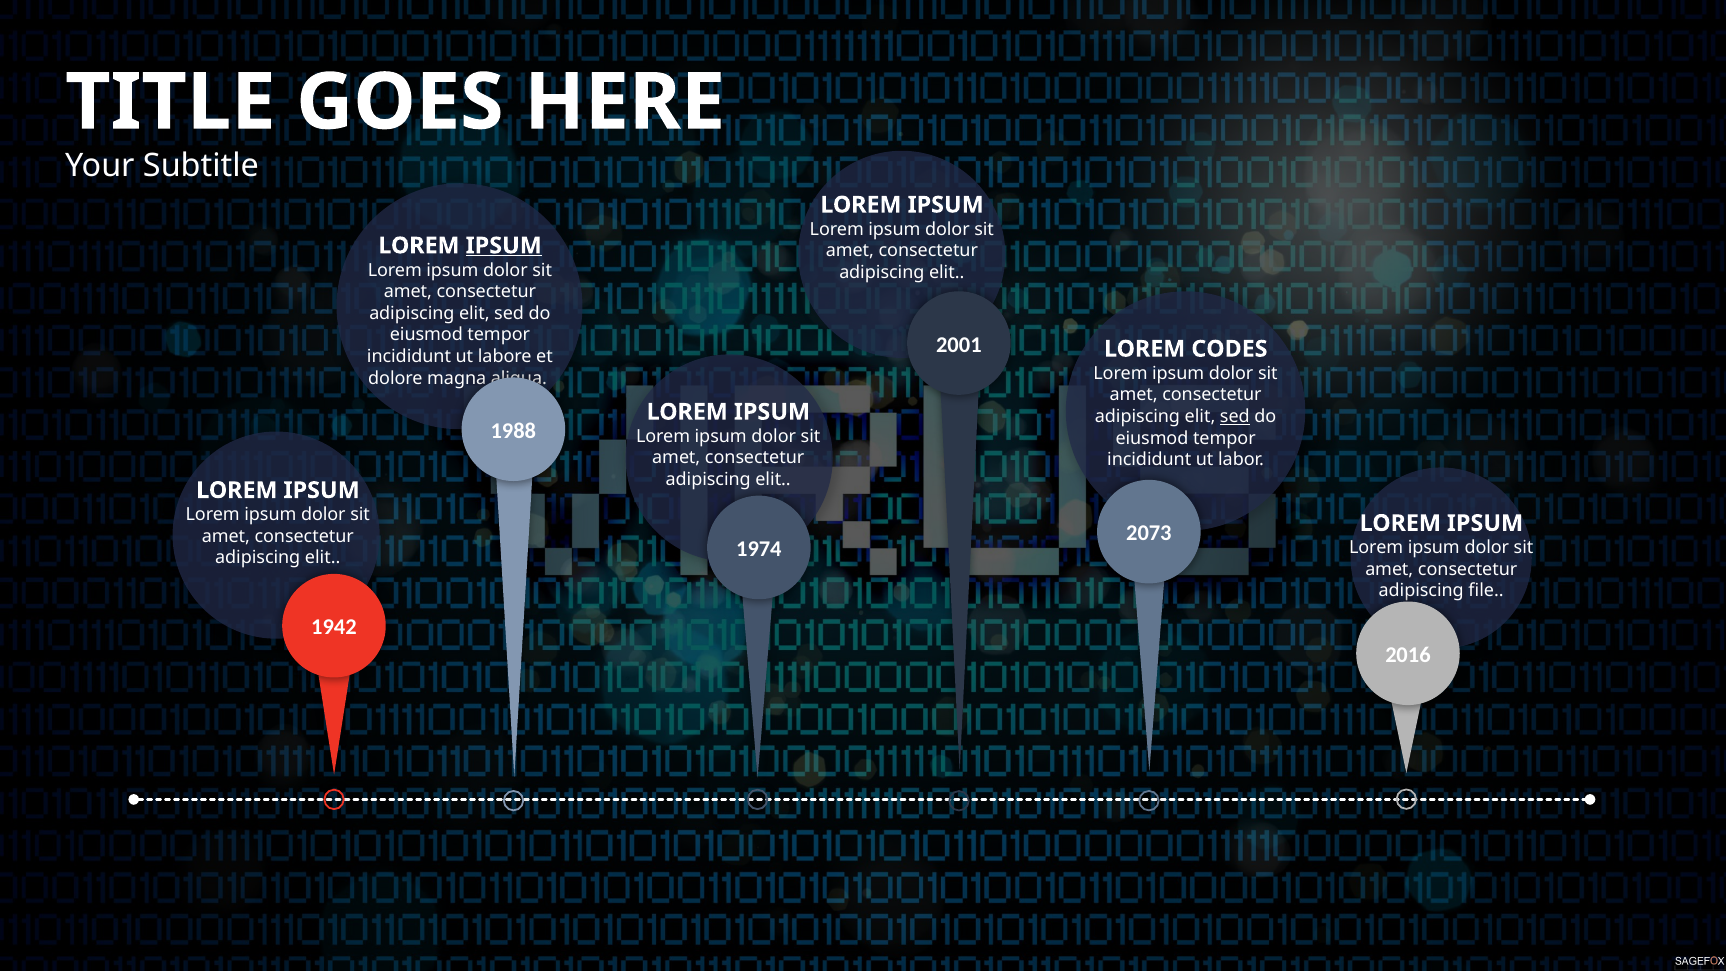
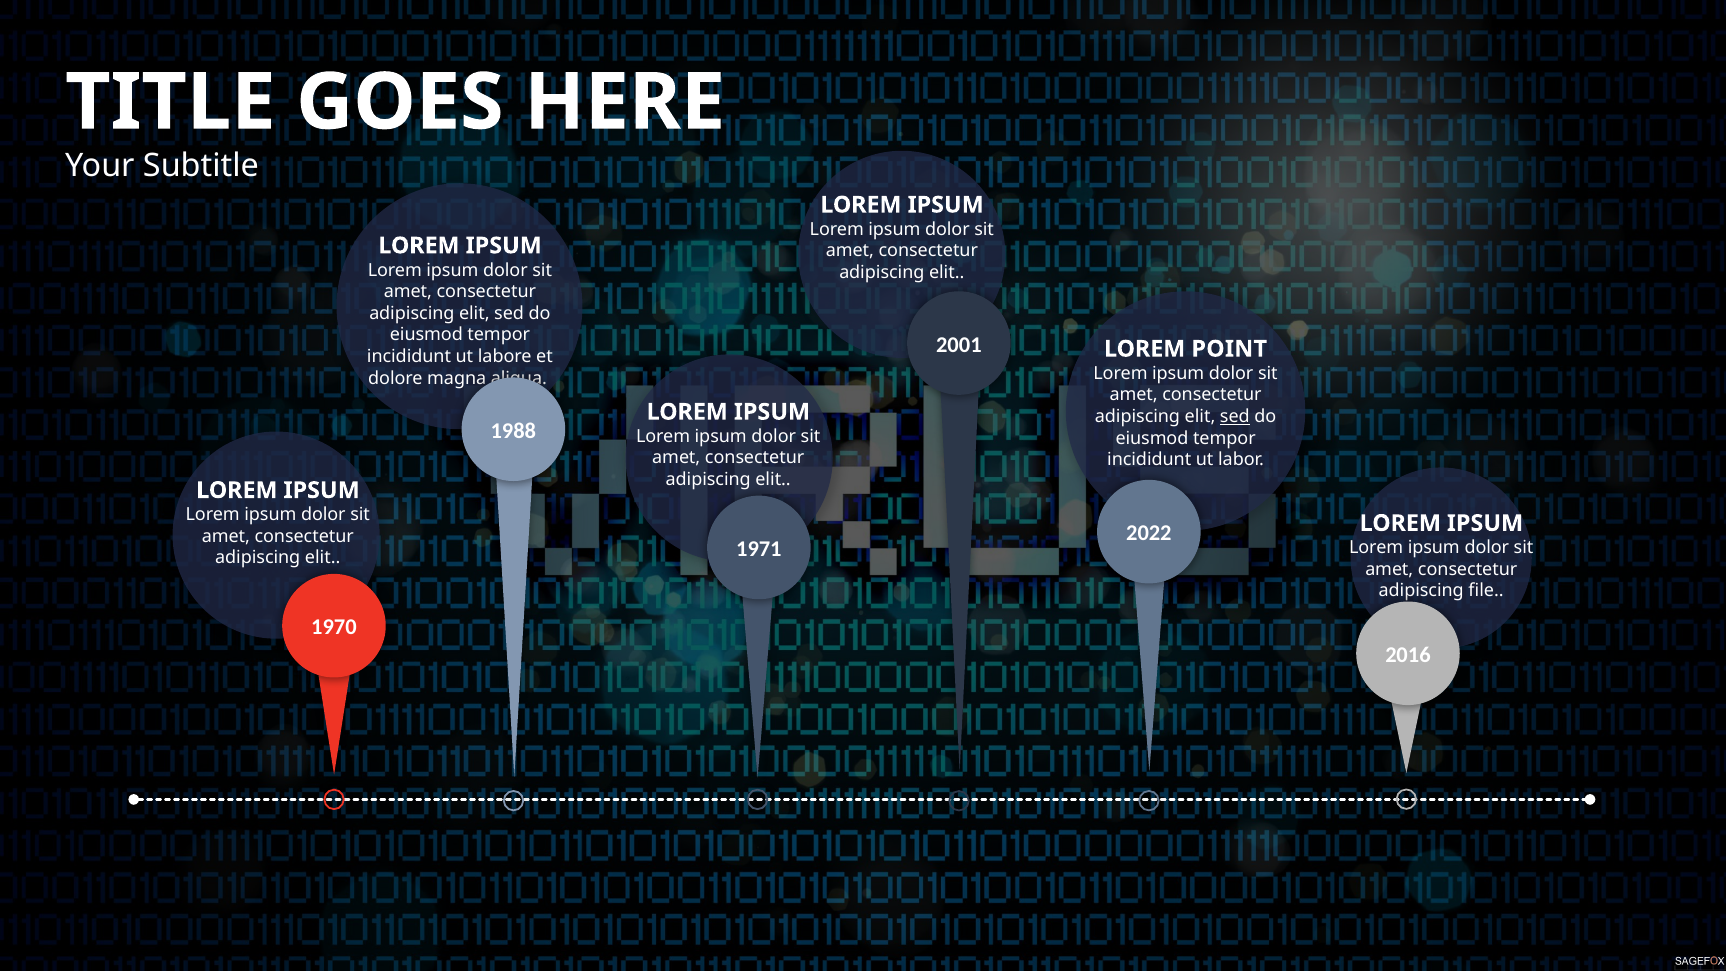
IPSUM underline: present -> none (504, 246)
CODES: CODES -> POINT (1229, 349)
2073: 2073 -> 2022 (1149, 533)
1974: 1974 -> 1971 (759, 549)
1942: 1942 -> 1970 (334, 627)
